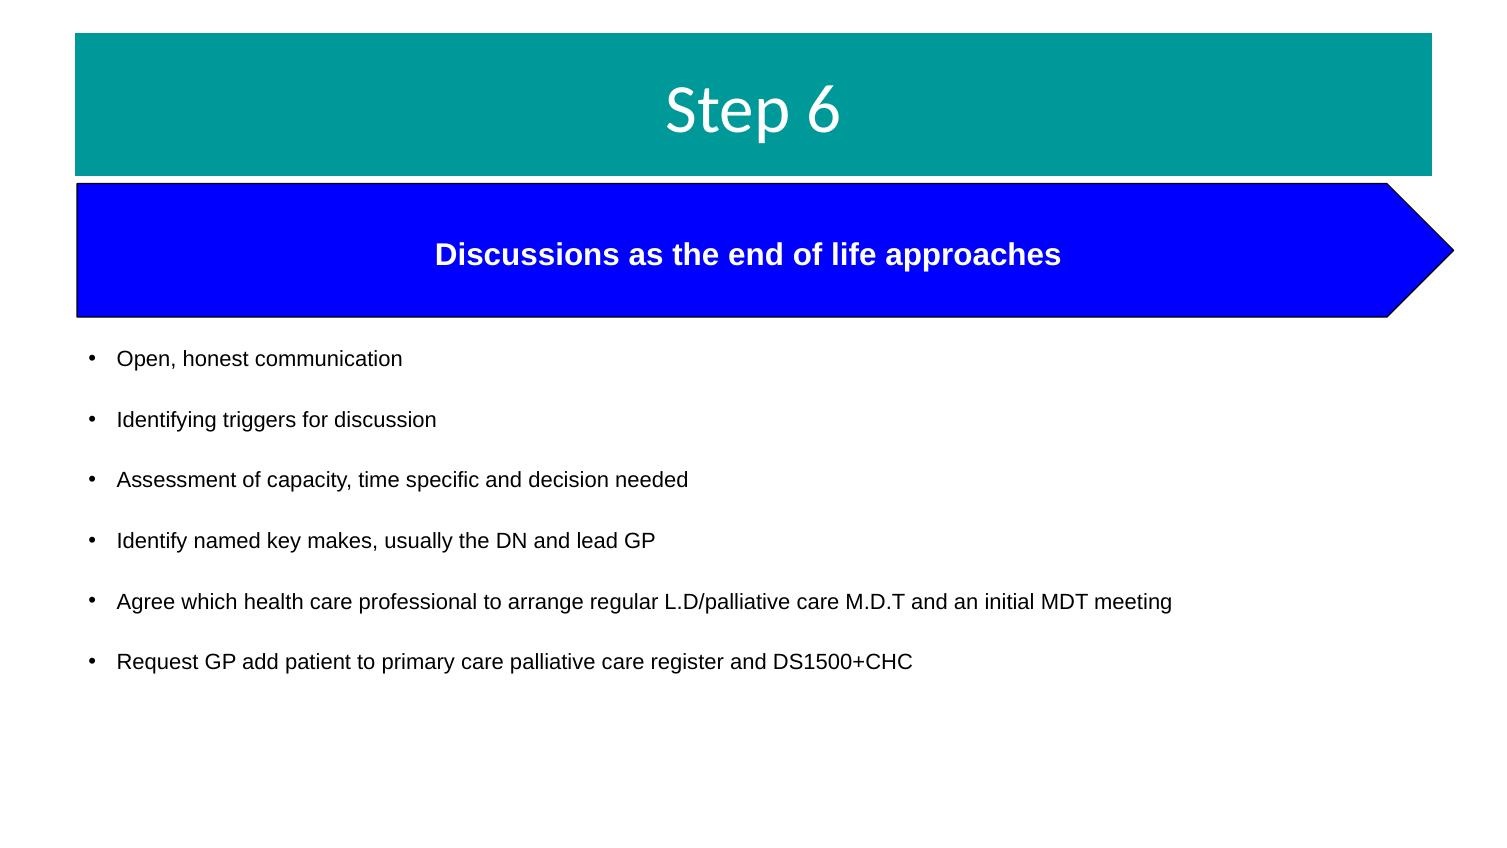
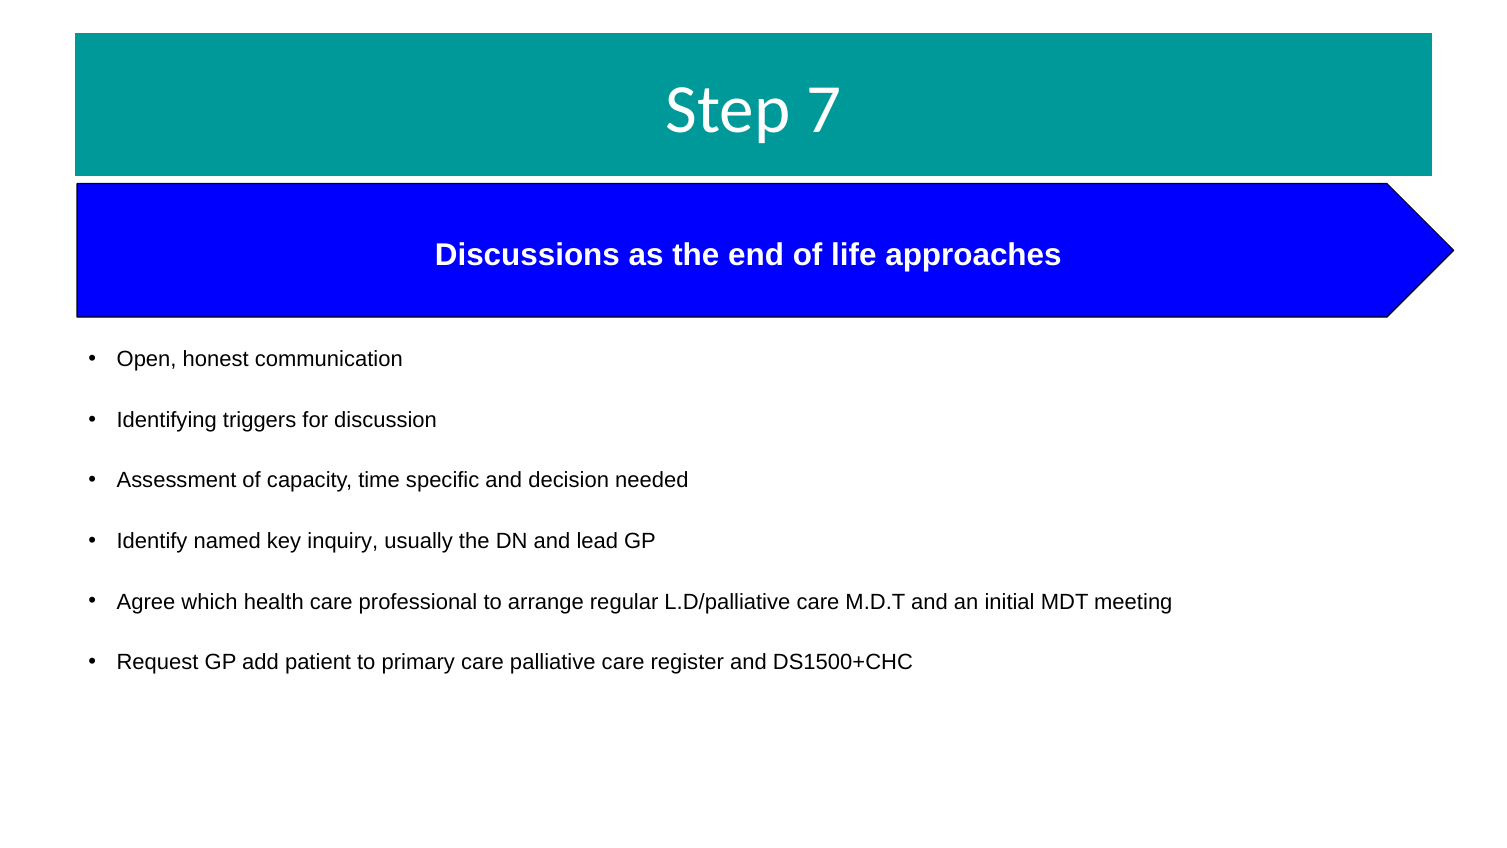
6: 6 -> 7 (823, 109)
makes: makes -> inquiry (343, 541)
